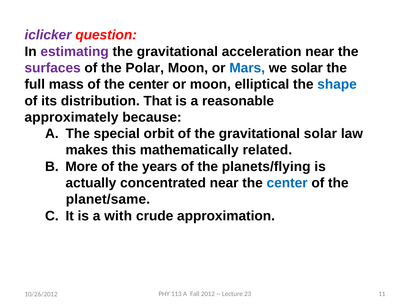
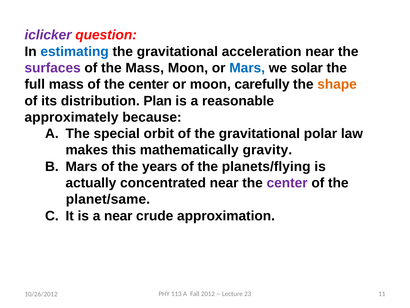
estimating colour: purple -> blue (75, 51)
the Polar: Polar -> Mass (145, 68)
elliptical: elliptical -> carefully (262, 84)
shape colour: blue -> orange (337, 84)
That: That -> Plan (158, 101)
gravitational solar: solar -> polar (320, 133)
related: related -> gravity (267, 150)
More: More -> Mars (81, 166)
center colour: blue -> purple (287, 183)
a with: with -> near (118, 215)
